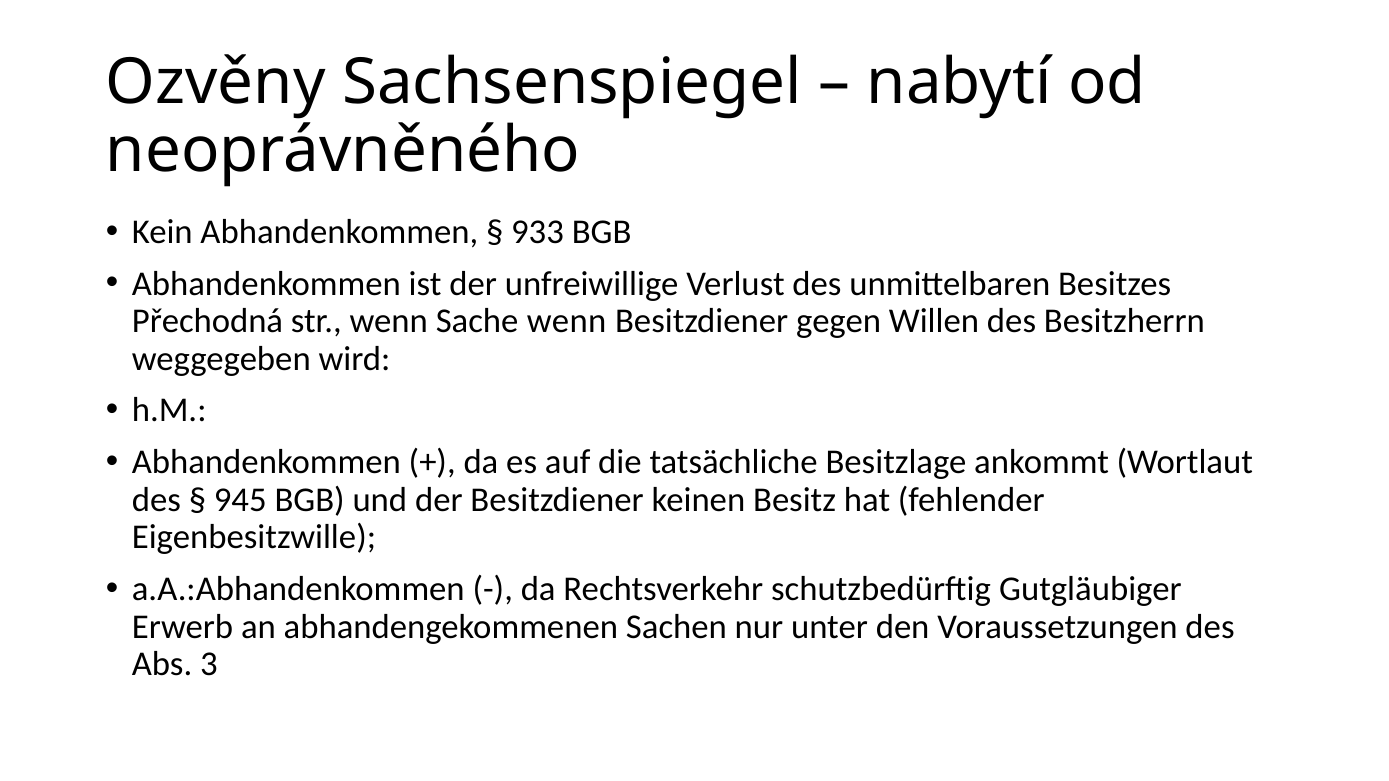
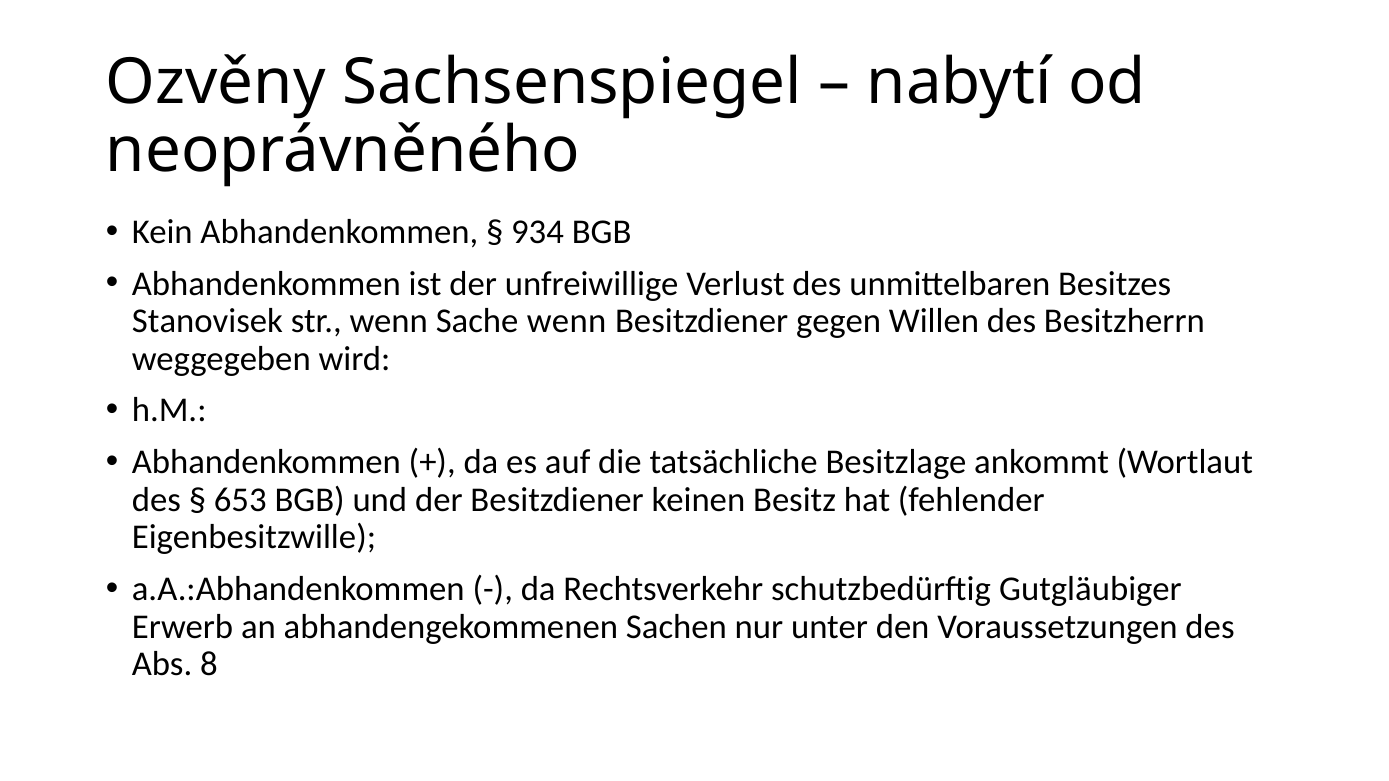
933: 933 -> 934 (538, 232)
Přechodná: Přechodná -> Stanovisek (207, 321)
945: 945 -> 653 (240, 500)
3: 3 -> 8 (209, 665)
